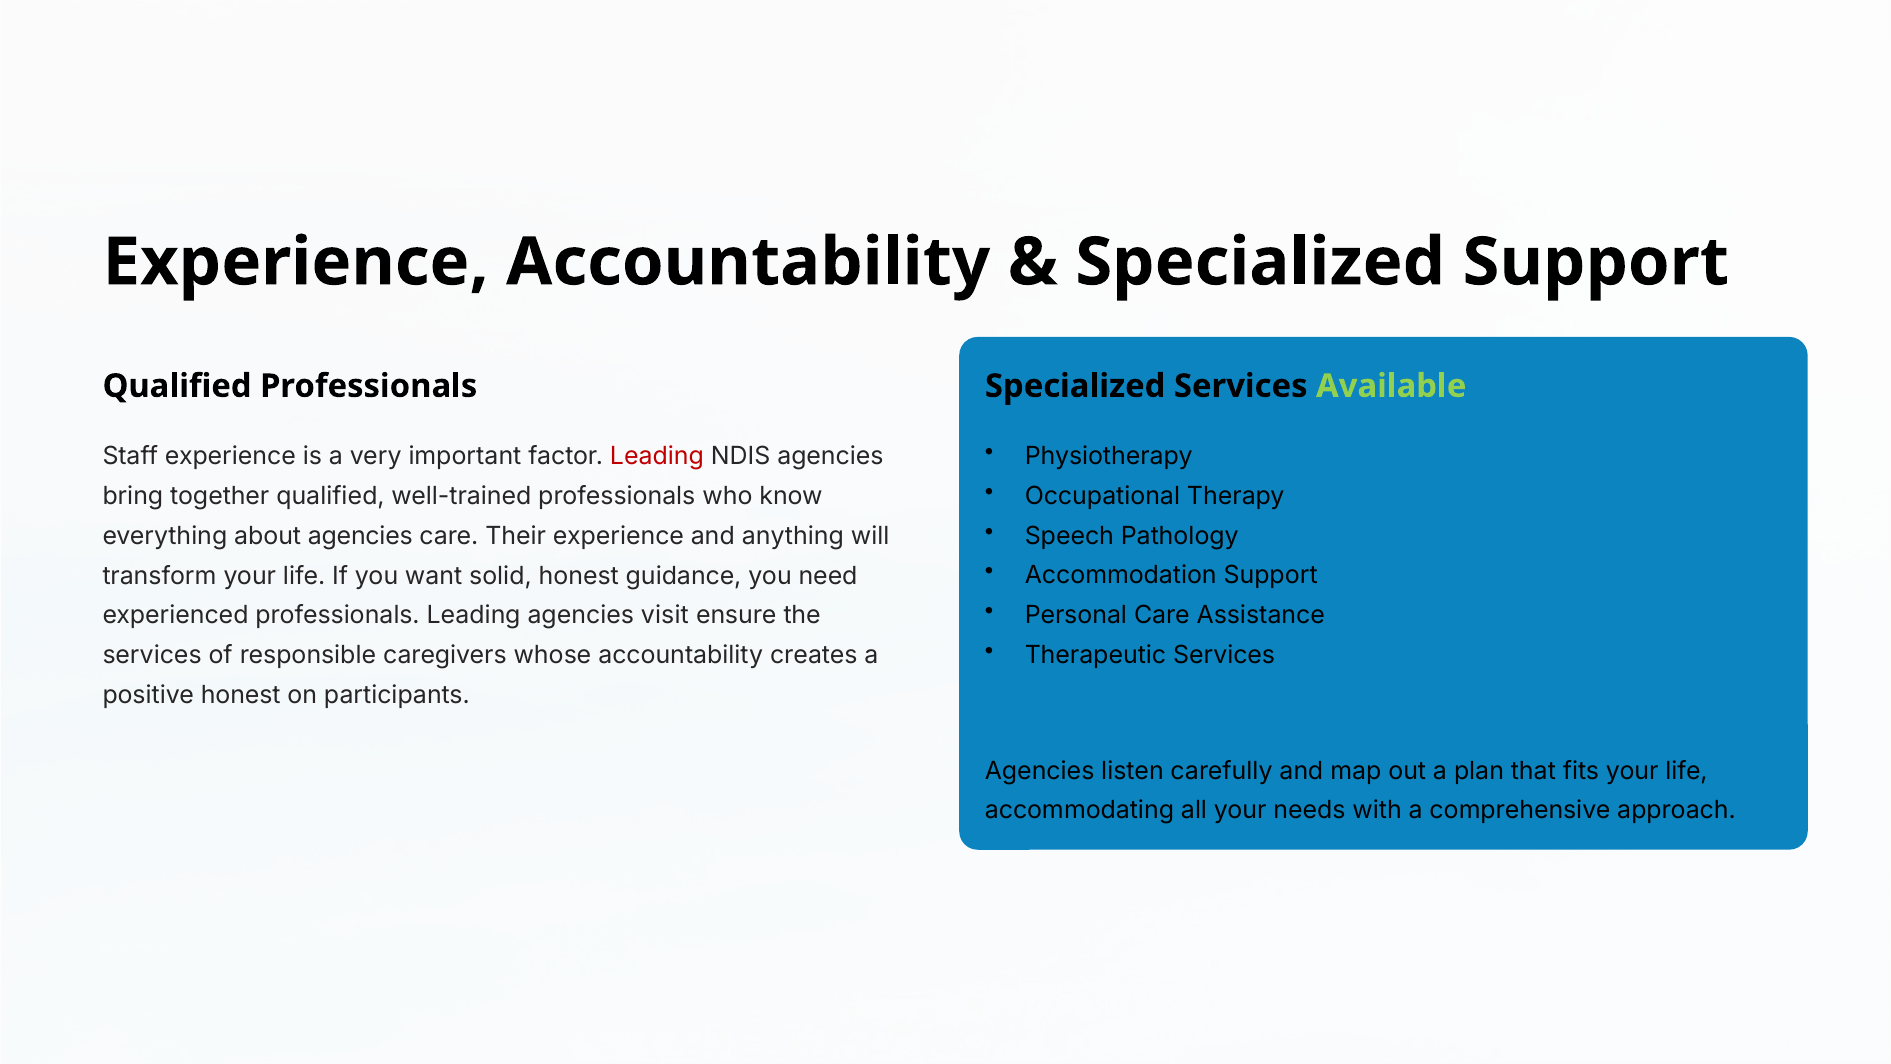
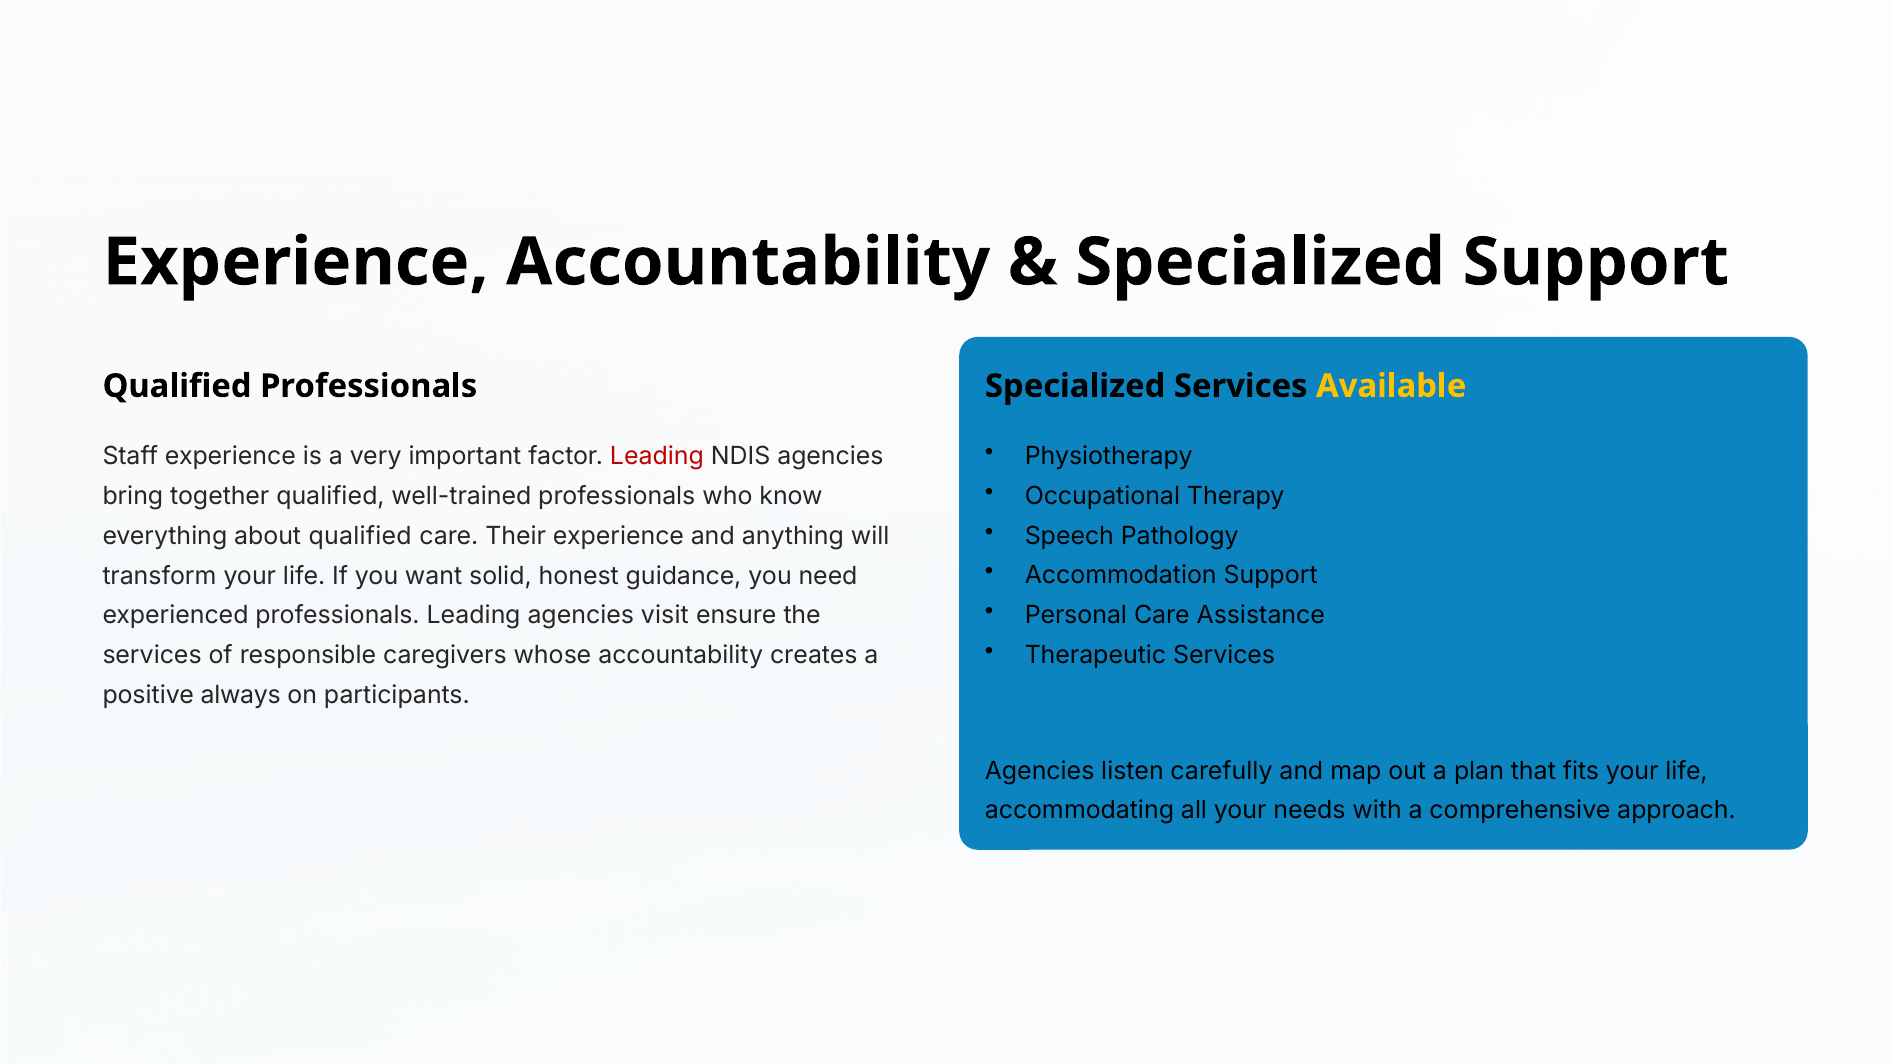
Available colour: light green -> yellow (1391, 386)
about agencies: agencies -> qualified (360, 536)
positive honest: honest -> always (241, 695)
